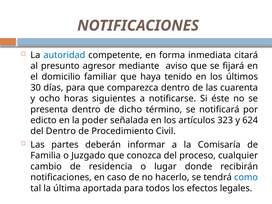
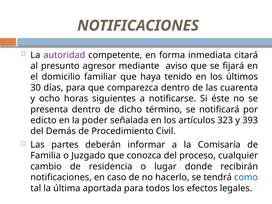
autoridad colour: blue -> purple (64, 55)
624: 624 -> 393 (250, 120)
del Dentro: Dentro -> Demás (61, 131)
